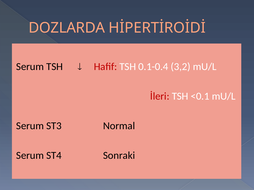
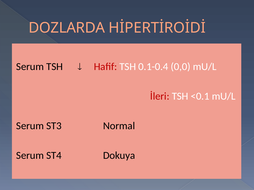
3,2: 3,2 -> 0,0 (181, 67)
Sonraki: Sonraki -> Dokuya (119, 156)
